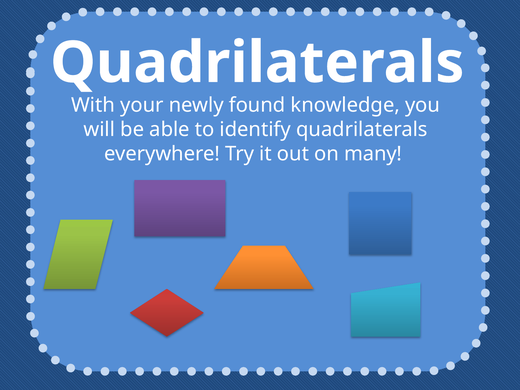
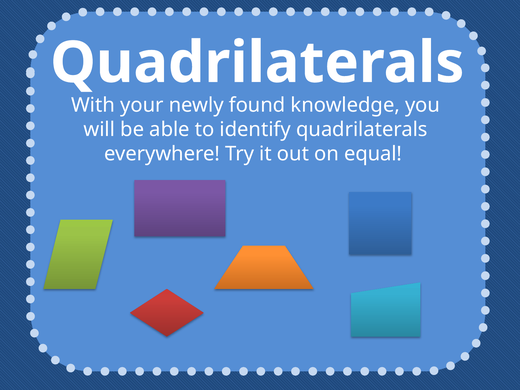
many: many -> equal (373, 154)
